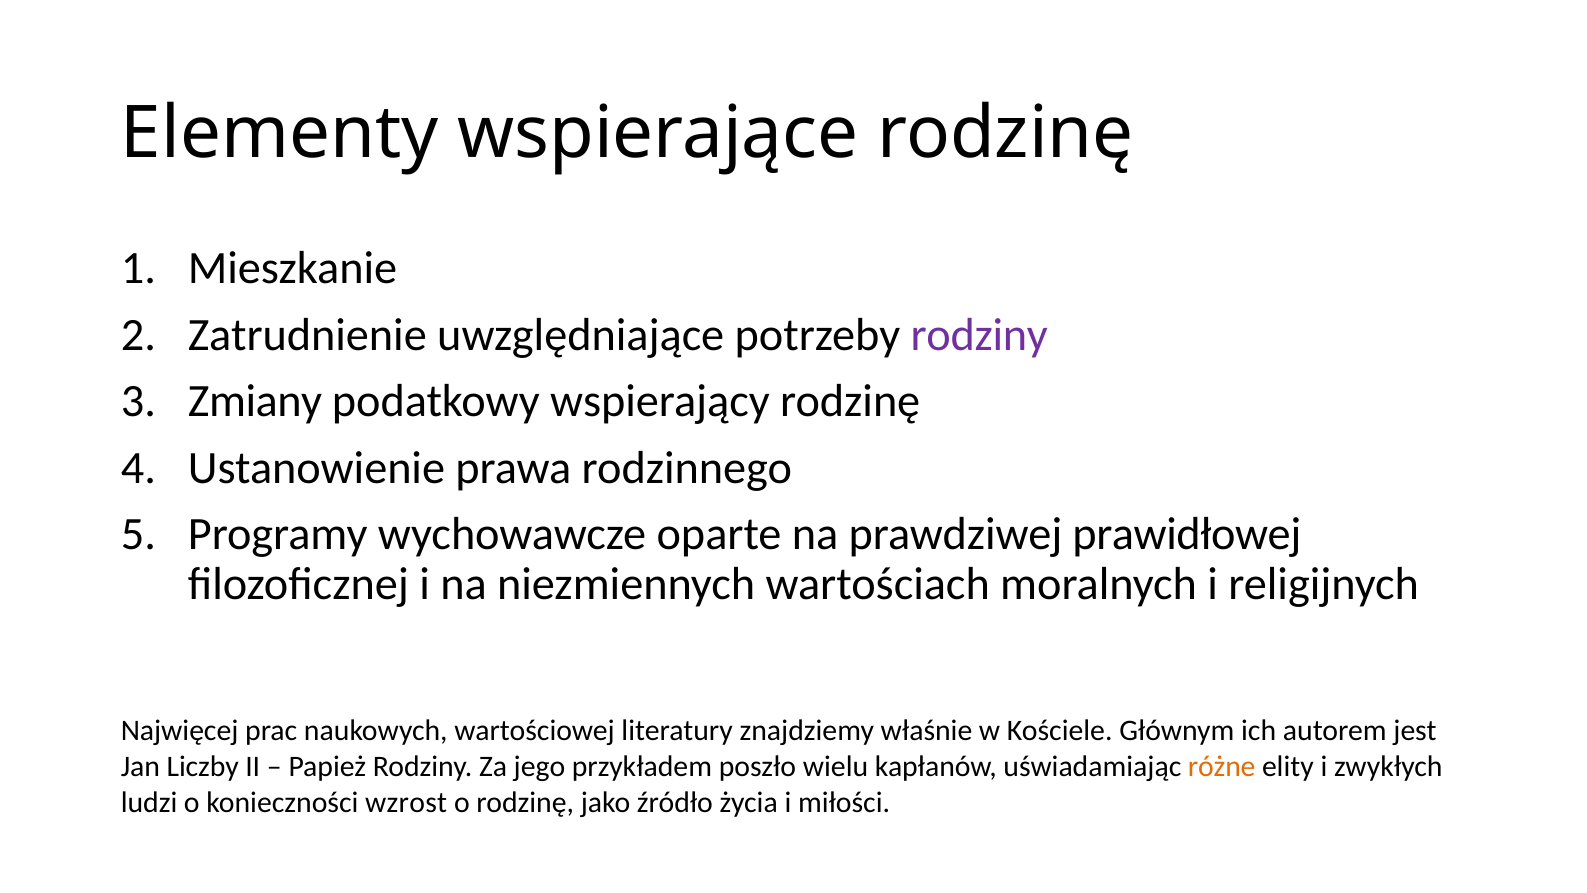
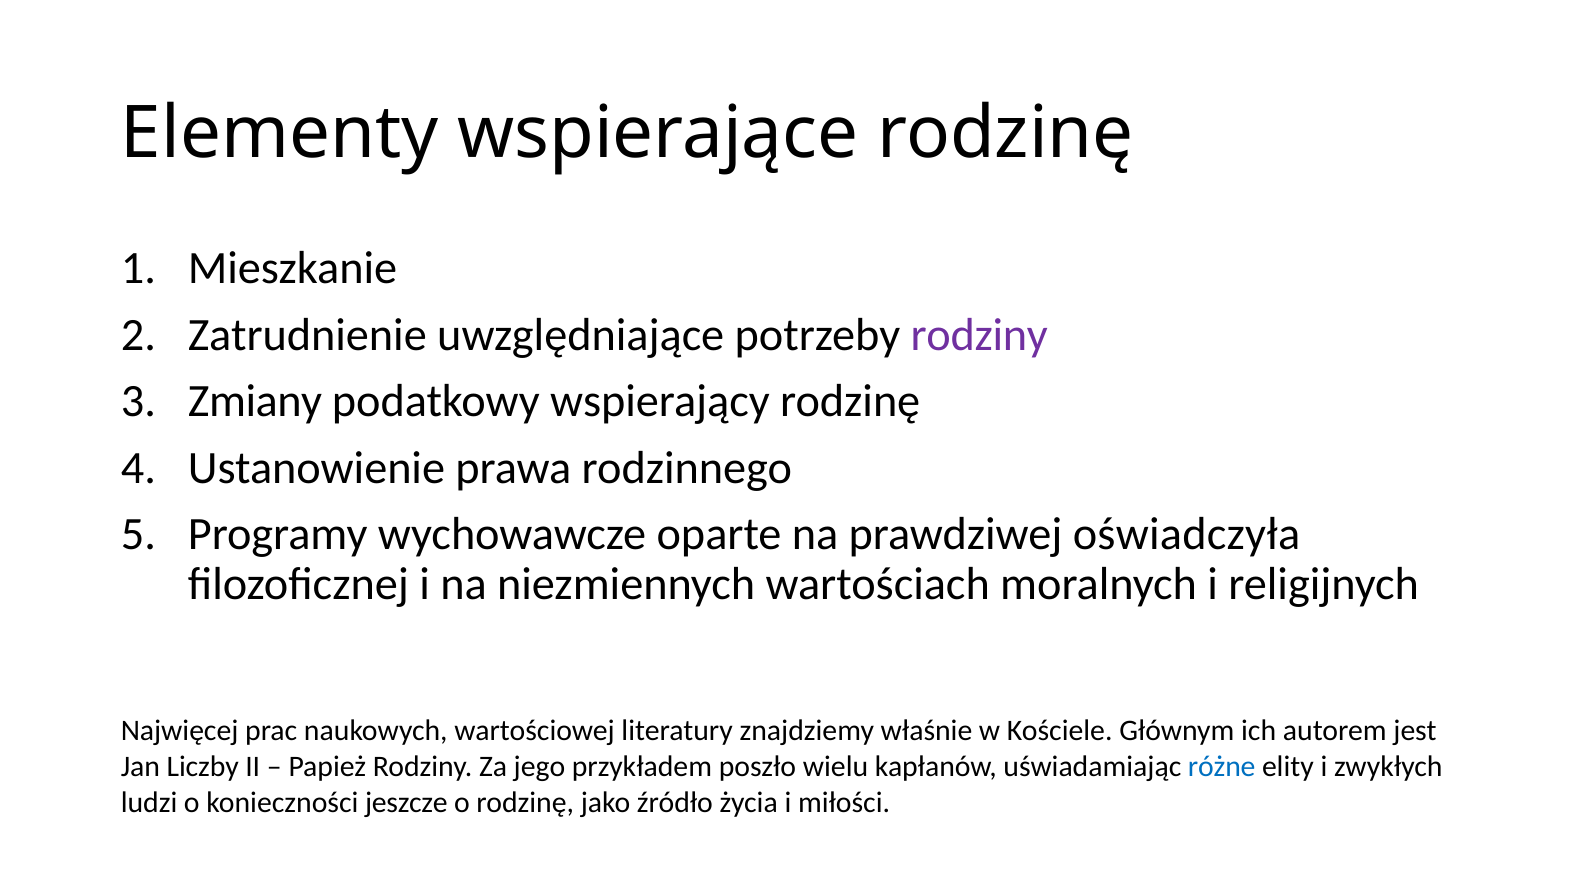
prawidłowej: prawidłowej -> oświadczyła (1187, 534)
różne colour: orange -> blue (1222, 767)
wzrost: wzrost -> jeszcze (406, 802)
